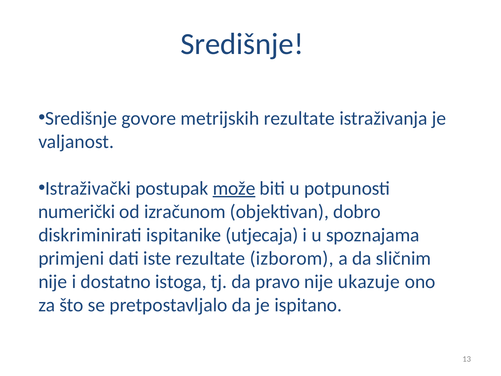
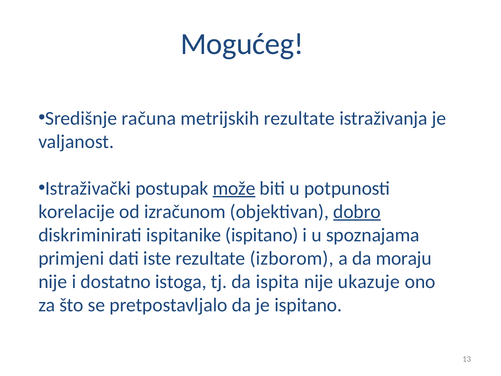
Središnje: Središnje -> Mogućeg (242, 44)
govore: govore -> računa (149, 118)
numerički: numerički -> korelacije (77, 212)
dobro underline: none -> present (357, 212)
ispitanike utjecaja: utjecaja -> ispitano (262, 235)
sličnim: sličnim -> moraju (404, 258)
pravo: pravo -> ispita (277, 282)
